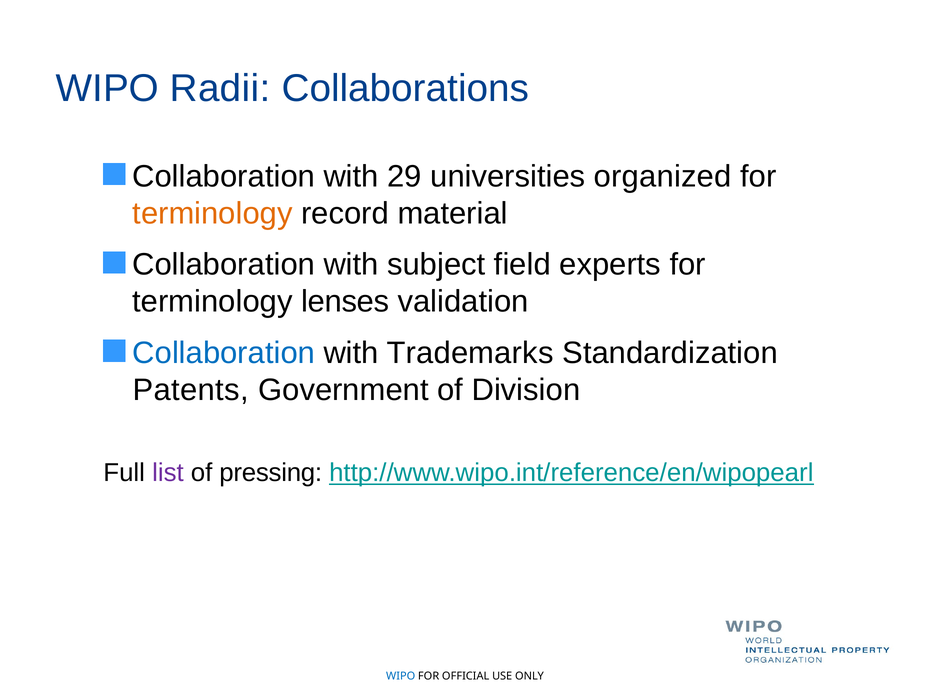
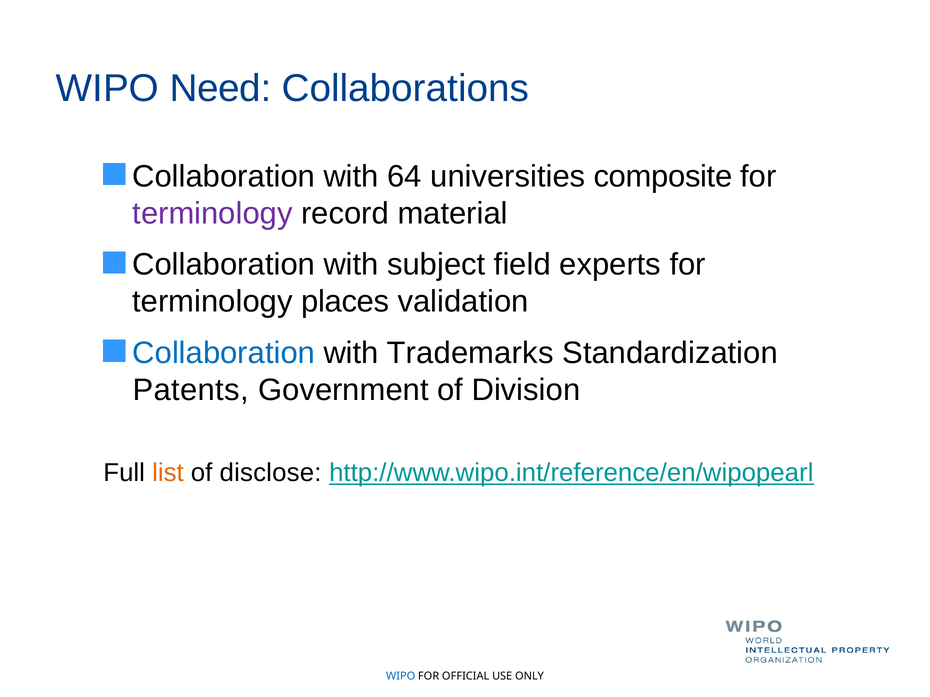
Radii: Radii -> Need (220, 89)
29: 29 -> 64 (404, 176)
organized: organized -> composite (663, 176)
terminology colour: orange -> purple (212, 214)
lenses: lenses -> places (345, 302)
list colour: purple -> orange (168, 473)
pressing: pressing -> disclose (271, 473)
